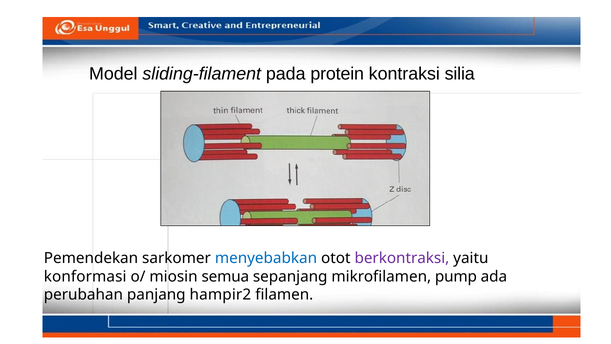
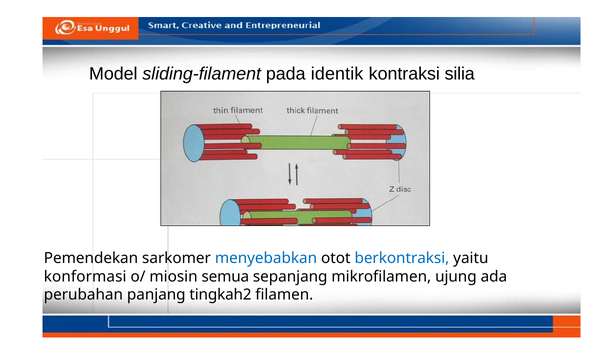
protein: protein -> identik (337, 74)
berkontraksi colour: purple -> blue (402, 258)
pump: pump -> ujung (456, 276)
hampir2: hampir2 -> tingkah2 (221, 295)
